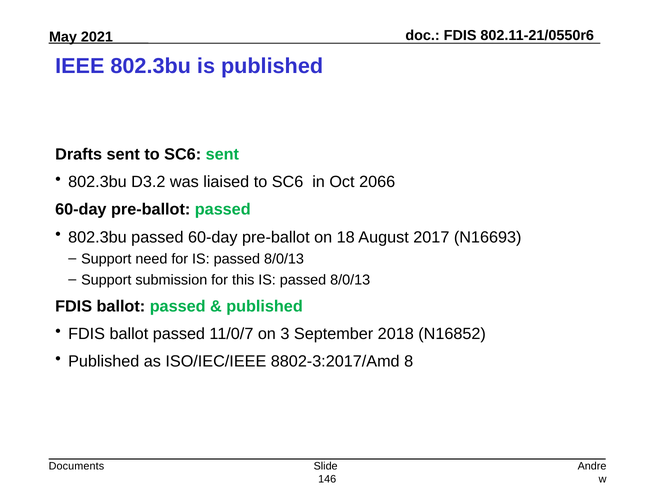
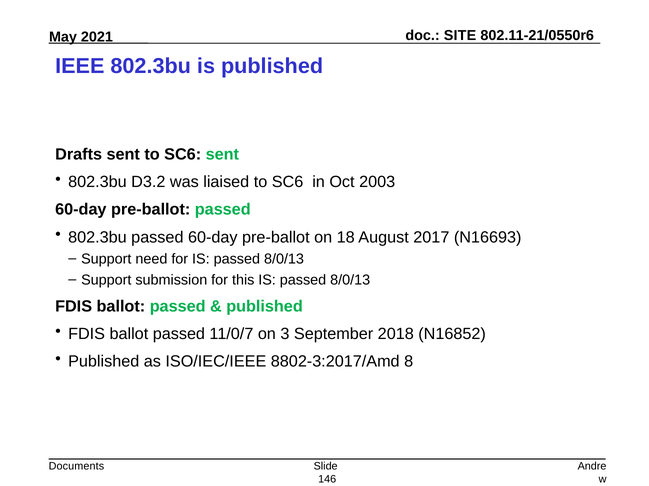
FDIS: FDIS -> SITE (460, 36)
2066: 2066 -> 2003 (377, 182)
